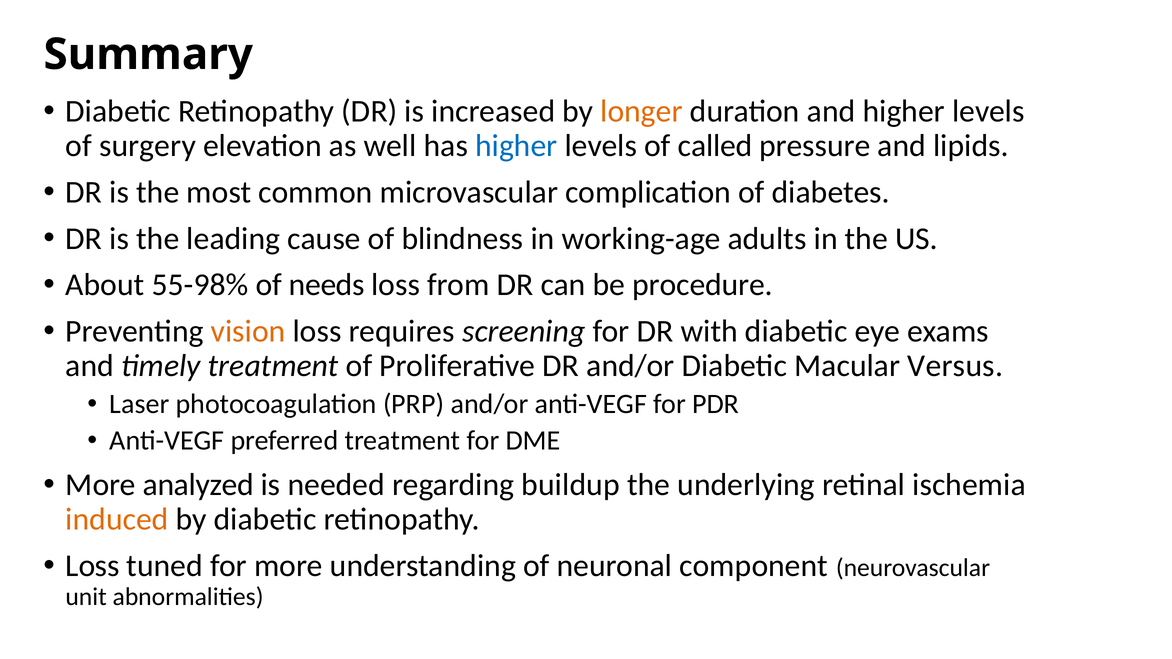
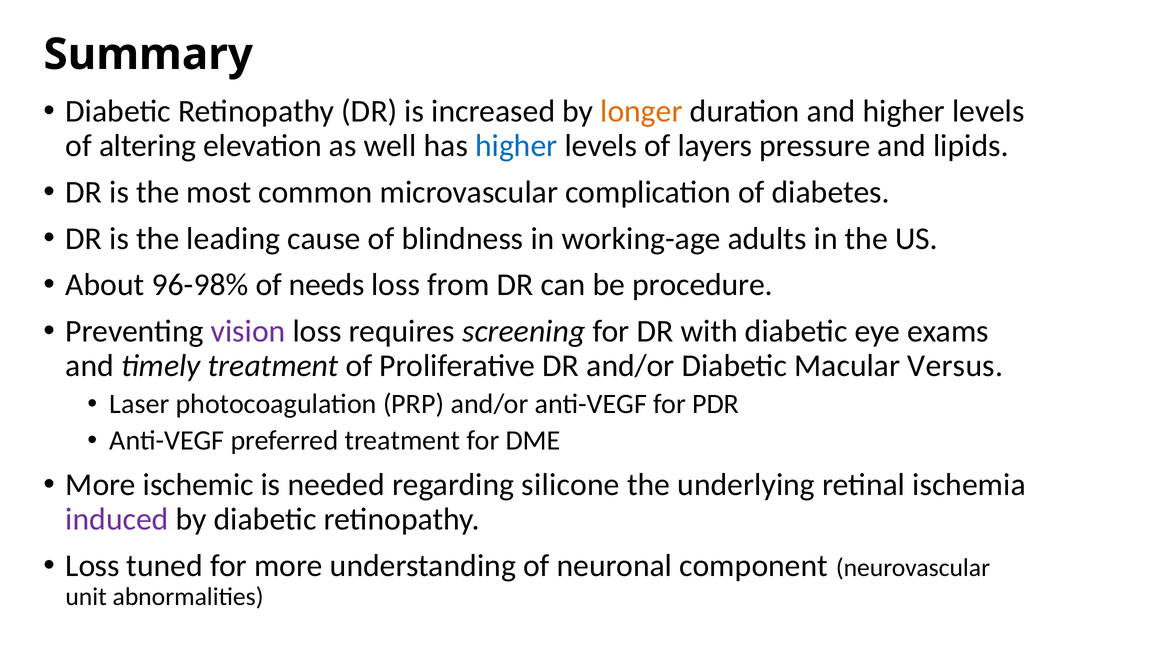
surgery: surgery -> altering (148, 146)
called: called -> layers (715, 146)
55-98%: 55-98% -> 96-98% (200, 285)
vision colour: orange -> purple (248, 332)
analyzed: analyzed -> ischemic (198, 485)
buildup: buildup -> silicone (571, 485)
induced colour: orange -> purple (117, 519)
